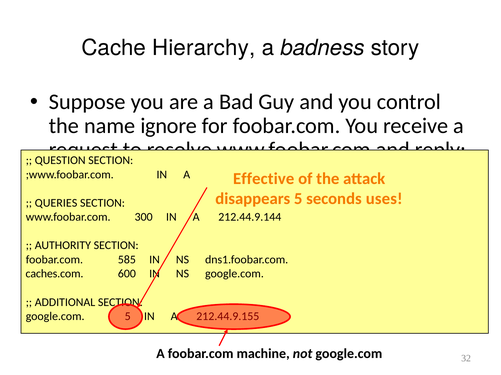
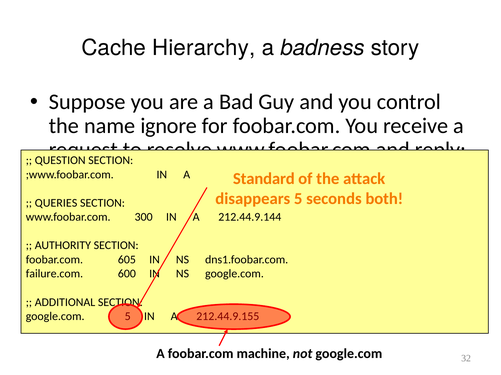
Effective: Effective -> Standard (264, 179)
uses: uses -> both (384, 199)
585: 585 -> 605 (127, 260)
caches.com: caches.com -> failure.com (54, 274)
